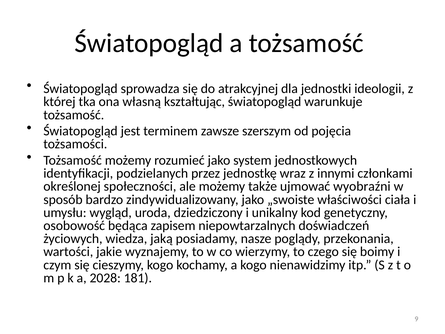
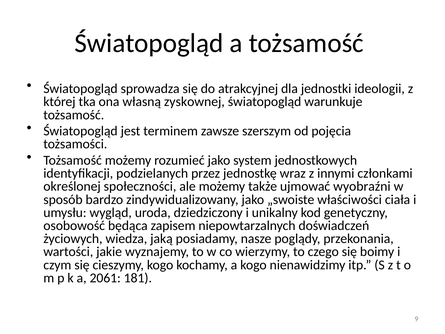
kształtując: kształtując -> zyskownej (194, 102)
2028: 2028 -> 2061 (105, 278)
